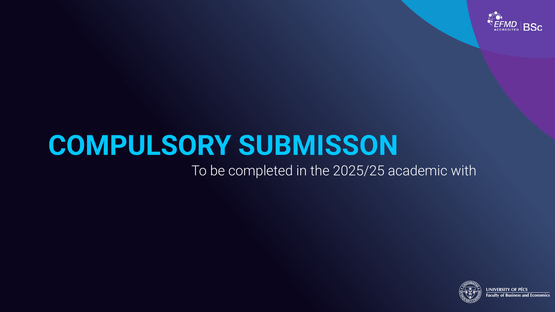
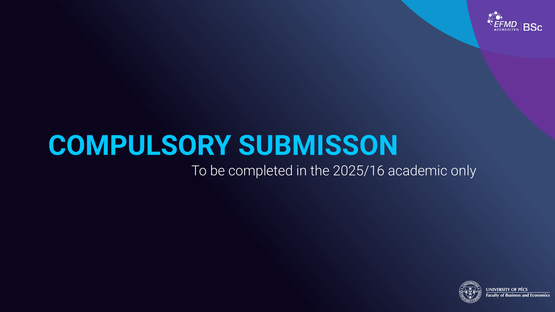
2025/25: 2025/25 -> 2025/16 (359, 171)
with: with -> only (464, 171)
